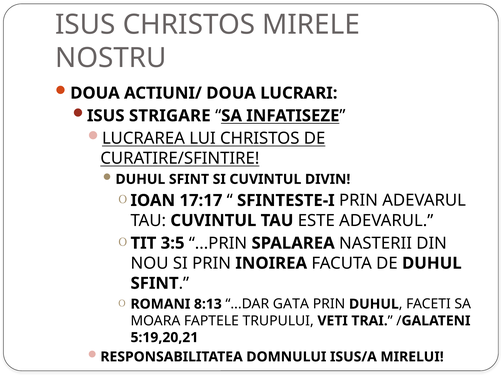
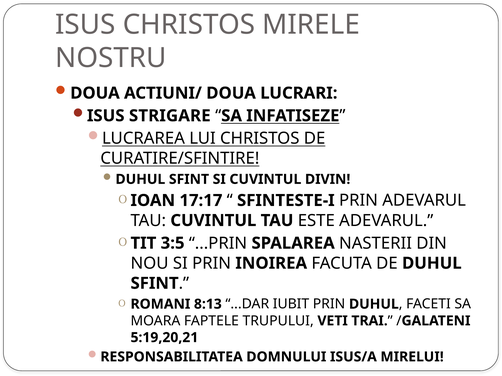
GATA: GATA -> IUBIT (291, 304)
